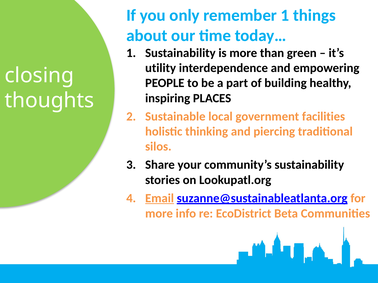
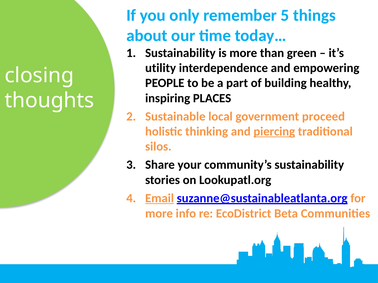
remember 1: 1 -> 5 (285, 15)
facilities: facilities -> proceed (323, 117)
piercing underline: none -> present (274, 132)
